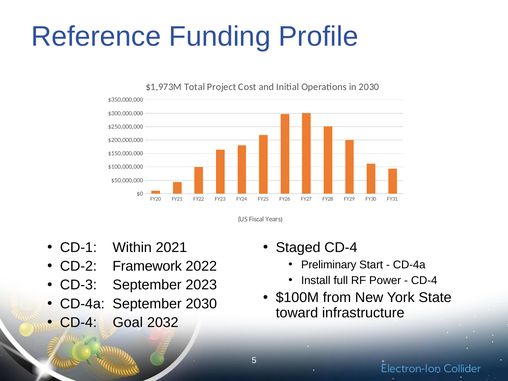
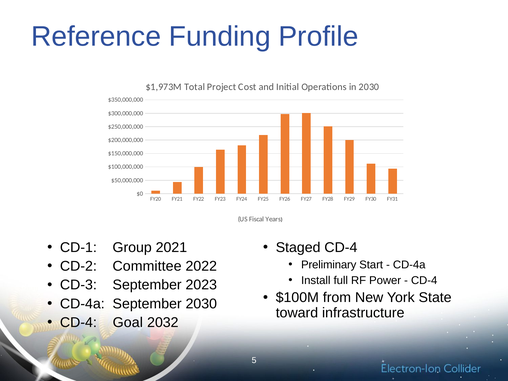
Within: Within -> Group (132, 247)
Framework: Framework -> Committee (147, 266)
